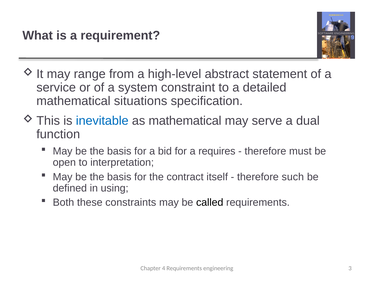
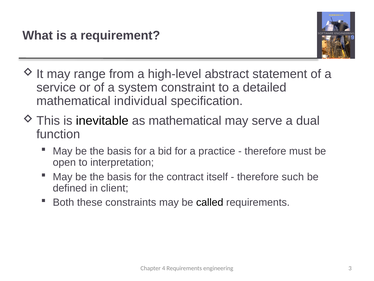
situations: situations -> individual (141, 101)
inevitable colour: blue -> black (102, 121)
requires: requires -> practice (217, 151)
using: using -> client (115, 188)
